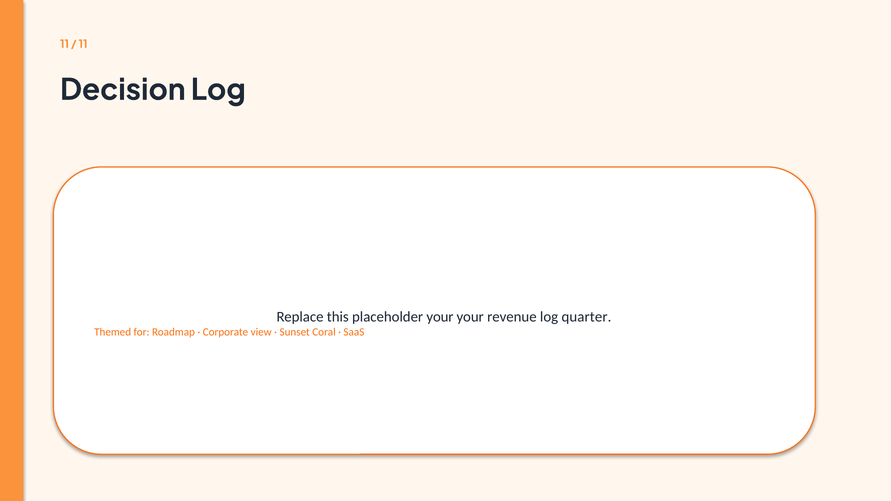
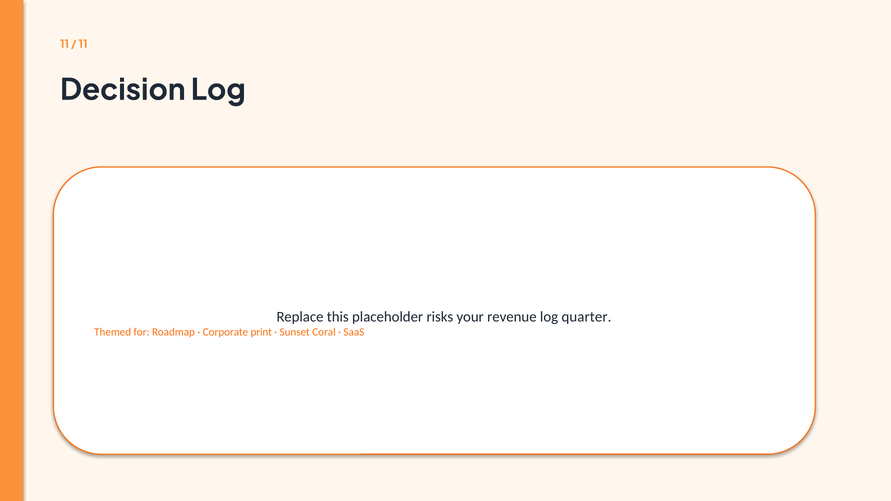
placeholder your: your -> risks (440, 317)
view: view -> print (261, 332)
